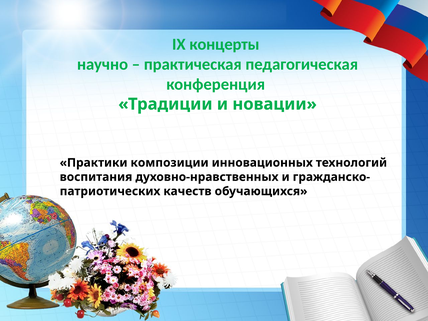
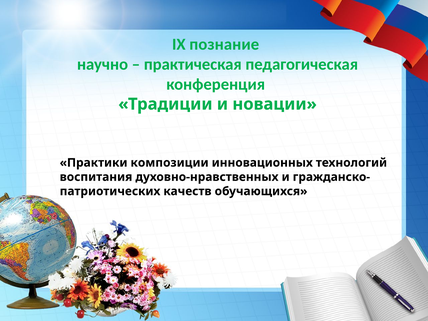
концерты: концерты -> познание (224, 44)
